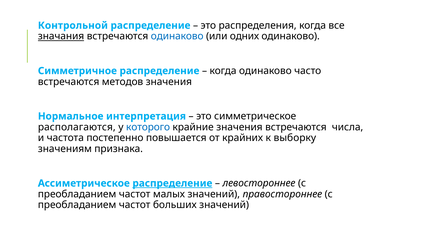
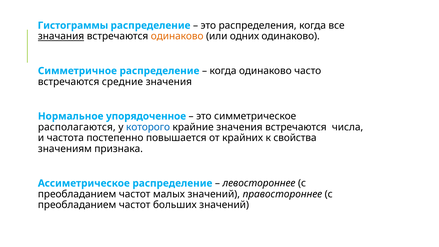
Контрольной: Контрольной -> Гистограммы (73, 25)
одинаково colour: blue -> orange (177, 36)
методов: методов -> средние (122, 82)
интерпретация: интерпретация -> упорядоченное (146, 116)
выборку: выборку -> свойства (295, 138)
распределение underline: present -> none (172, 183)
